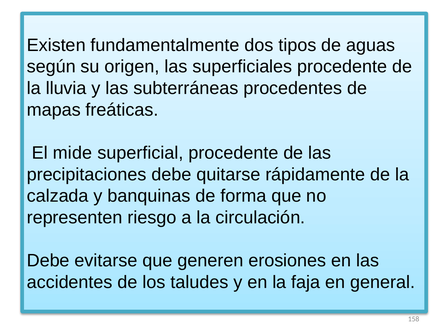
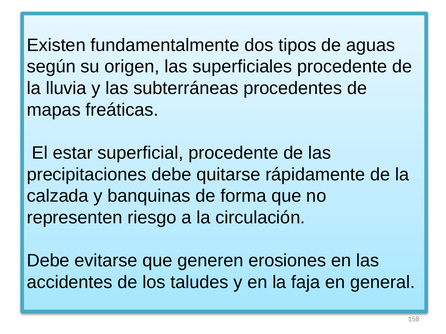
mide: mide -> estar (73, 153)
